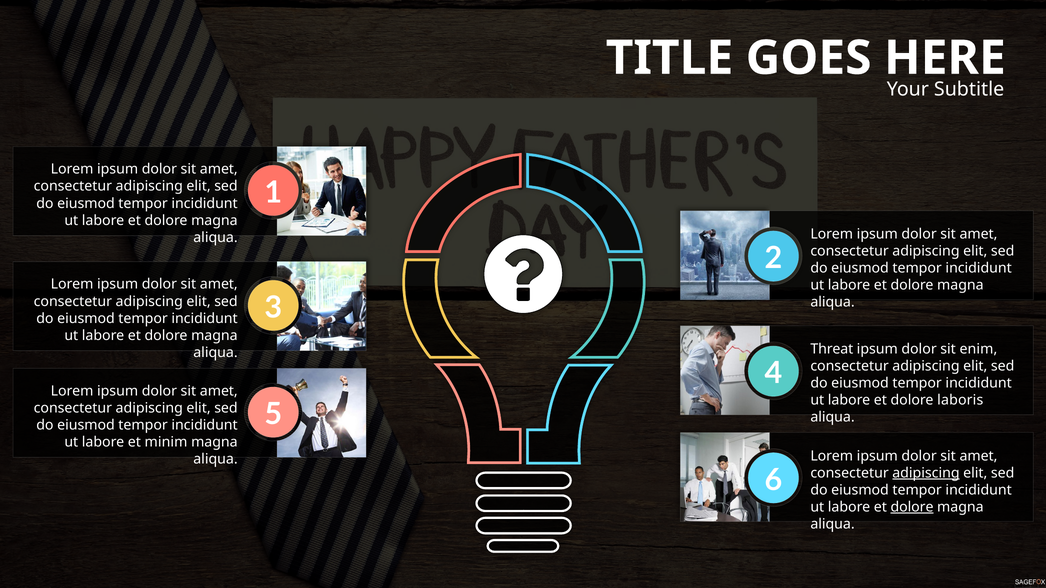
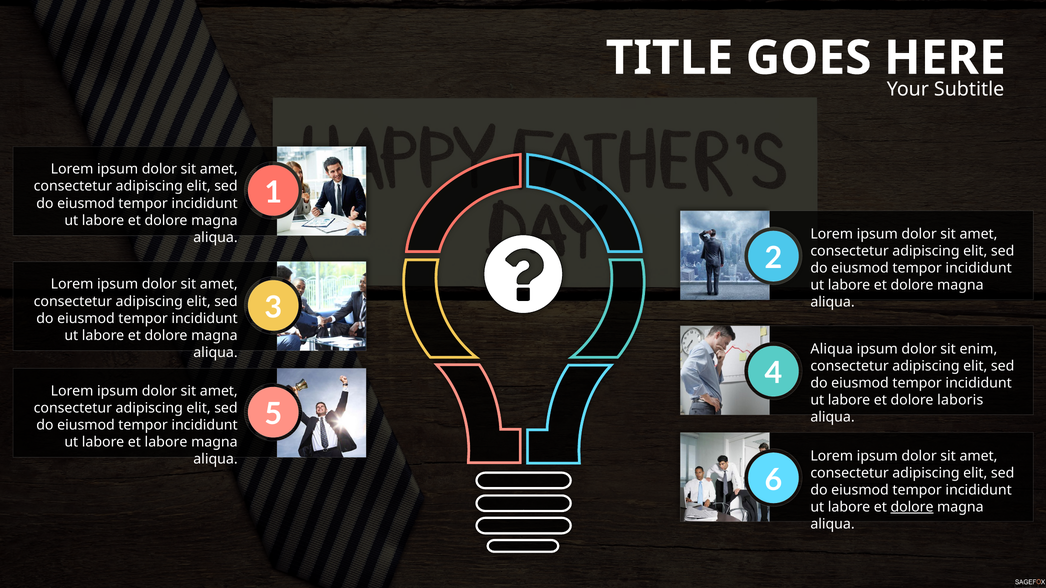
Threat: Threat -> Aliqua (832, 349)
et minim: minim -> labore (166, 442)
adipiscing underline: present -> none (926, 473)
